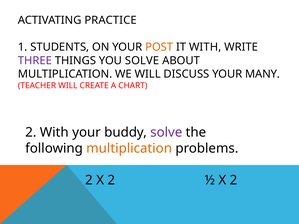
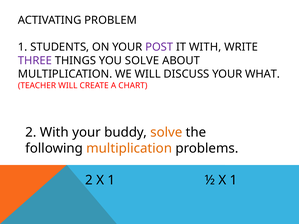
PRACTICE: PRACTICE -> PROBLEM (111, 20)
POST colour: orange -> purple (159, 47)
MANY: MANY -> WHAT (263, 74)
solve colour: purple -> orange (166, 132)
2 X 2: 2 -> 1 (111, 180)
½ X 2: 2 -> 1 (234, 180)
